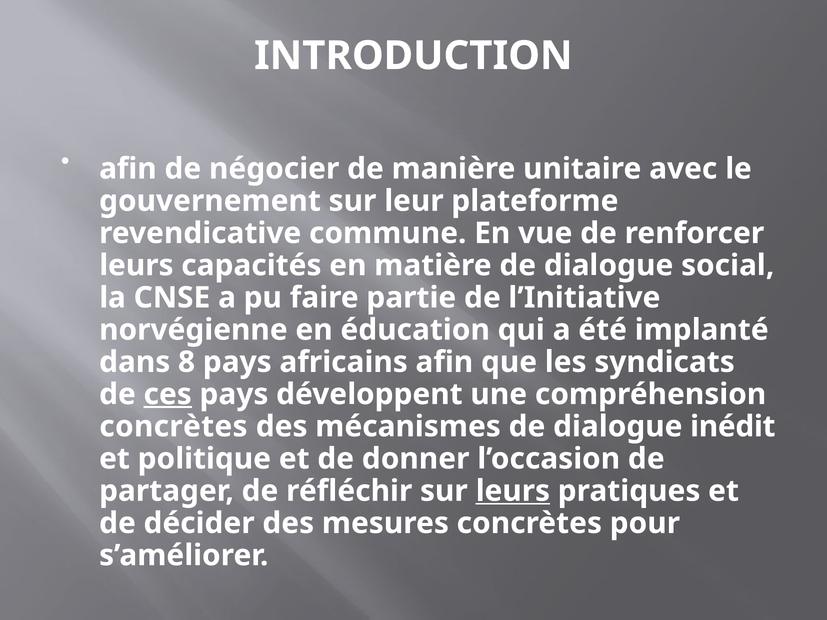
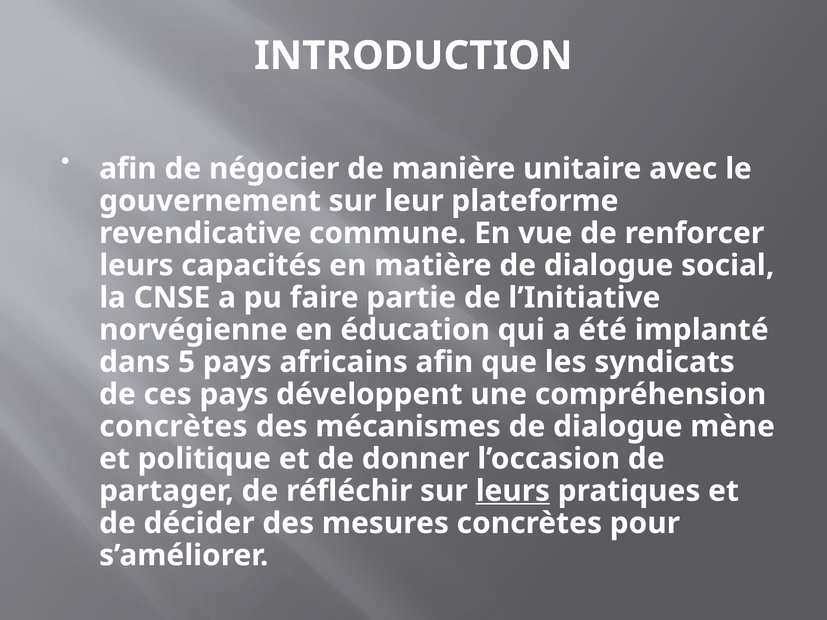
8: 8 -> 5 (187, 362)
ces underline: present -> none (168, 394)
inédit: inédit -> mène (733, 427)
